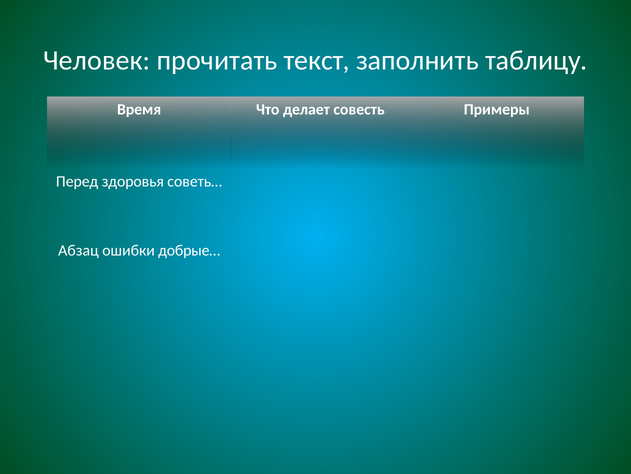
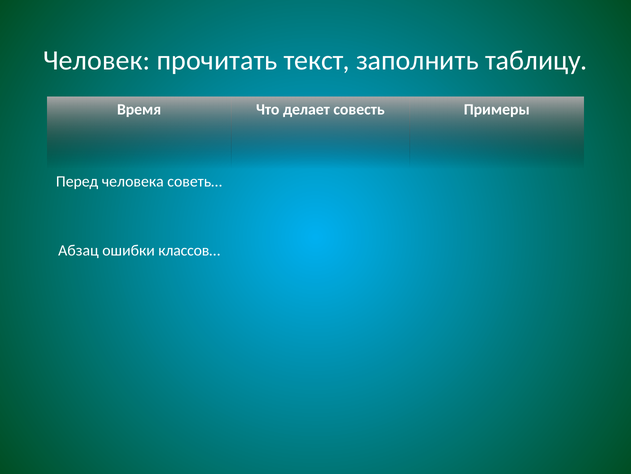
здоровья: здоровья -> человека (133, 181)
добрые…: добрые… -> классов… (189, 250)
